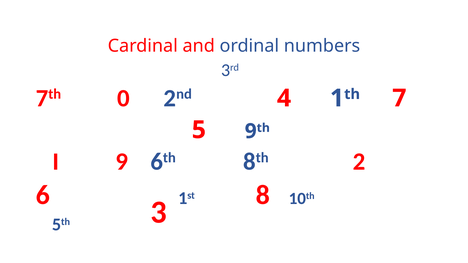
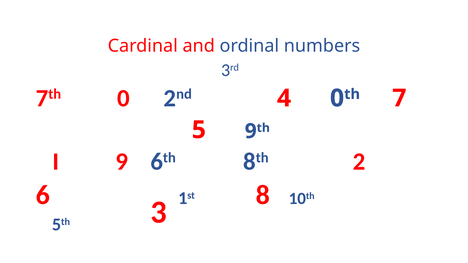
4 1: 1 -> 0 (337, 98)
